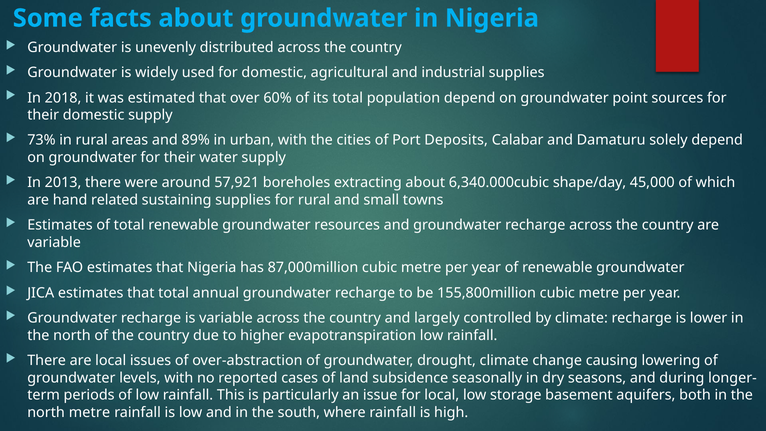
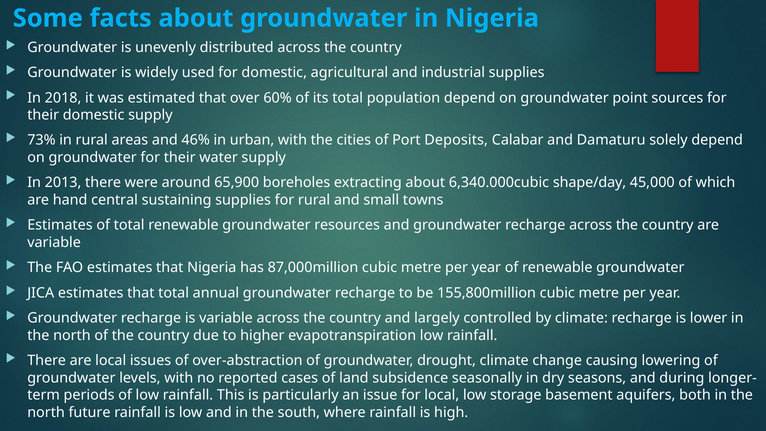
89%: 89% -> 46% (196, 140)
57,921: 57,921 -> 65,900 (237, 183)
related: related -> central (115, 200)
north metre: metre -> future (90, 412)
